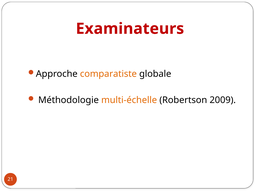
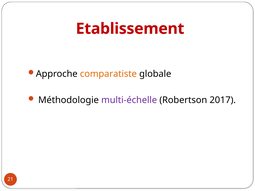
Examinateurs: Examinateurs -> Etablissement (130, 29)
multi-échelle colour: orange -> purple (129, 100)
2009: 2009 -> 2017 (223, 100)
